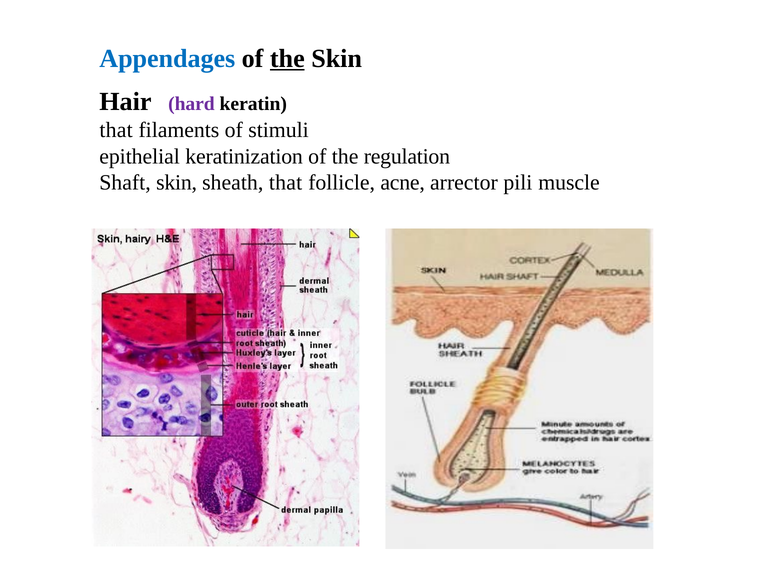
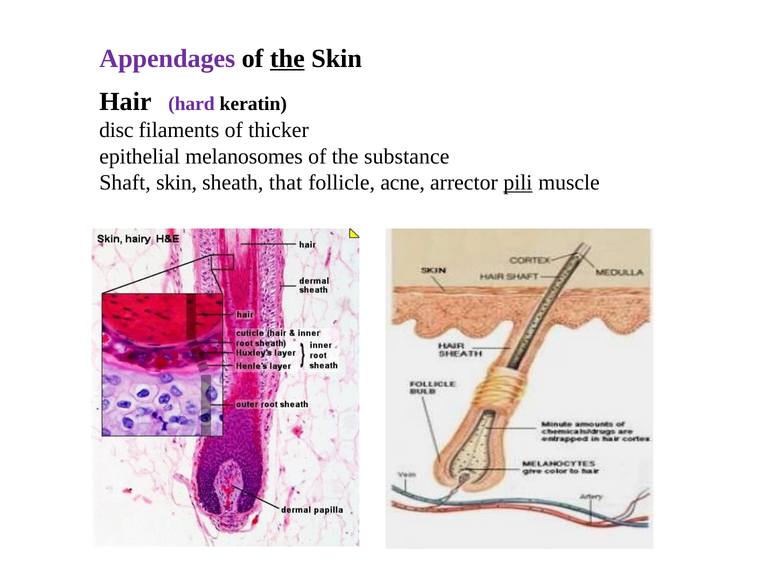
Appendages colour: blue -> purple (167, 58)
that: that -> disc (116, 130)
stimuli: stimuli -> thicker (279, 130)
keratinization: keratinization -> melanosomes (244, 156)
regulation: regulation -> substance (407, 156)
pili underline: none -> present (518, 183)
